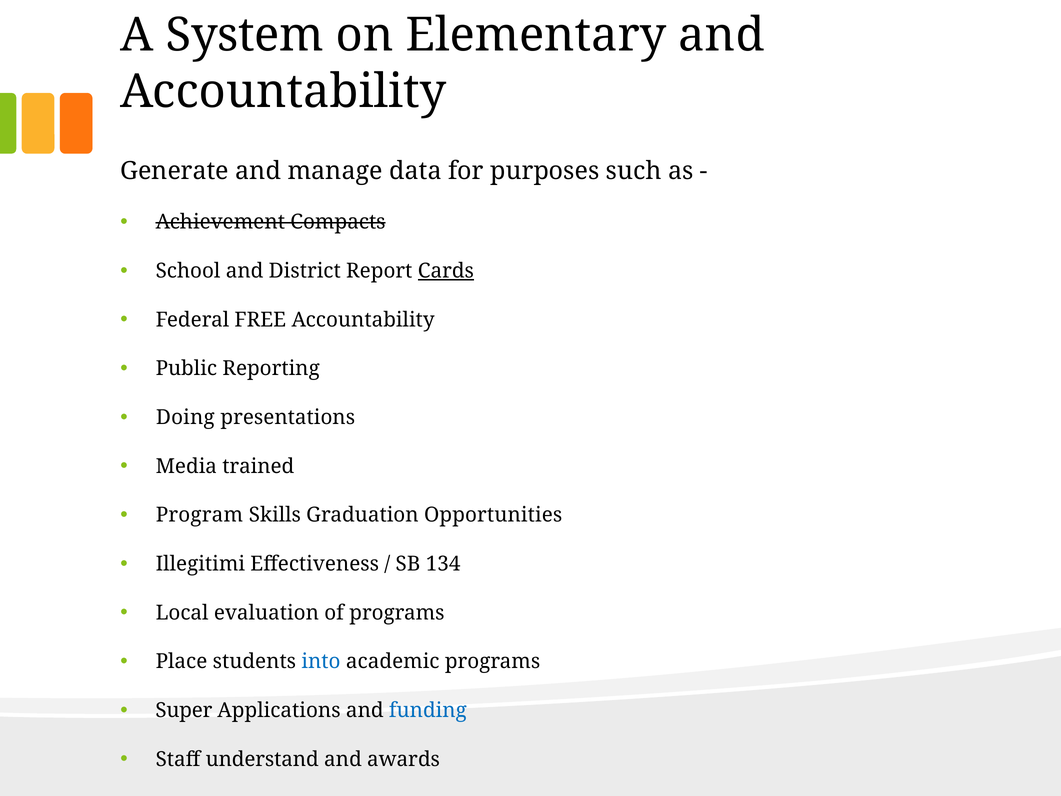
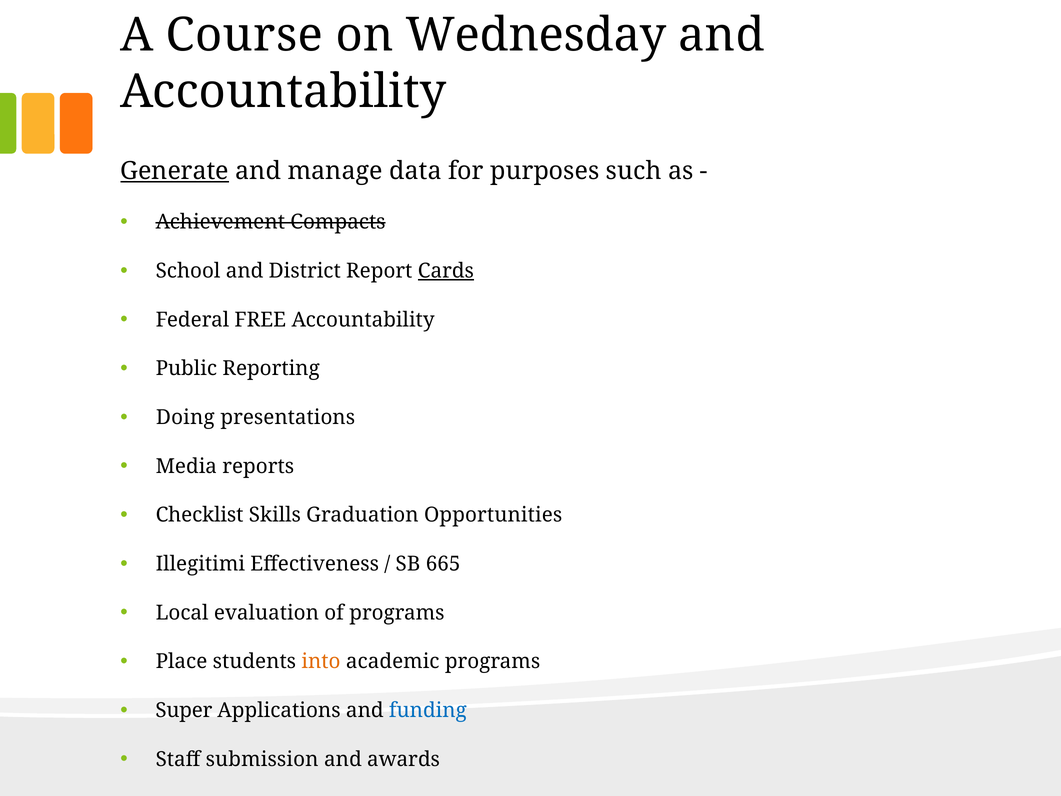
System: System -> Course (244, 35)
Elementary: Elementary -> Wednesday (536, 35)
Generate underline: none -> present (175, 171)
trained: trained -> reports (258, 466)
Program: Program -> Checklist (200, 515)
134: 134 -> 665 (443, 564)
into colour: blue -> orange (321, 661)
understand: understand -> submission (262, 759)
